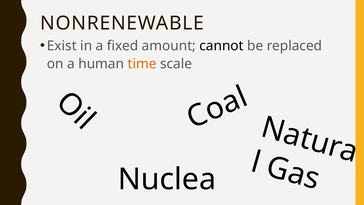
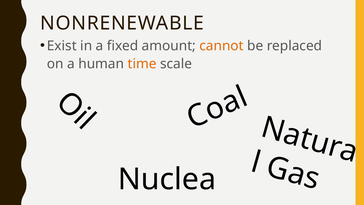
cannot colour: black -> orange (222, 46)
